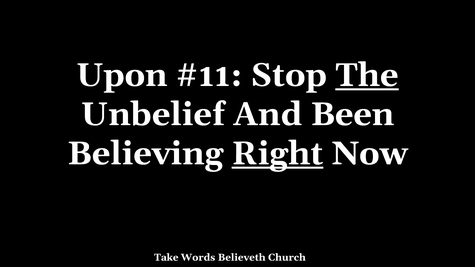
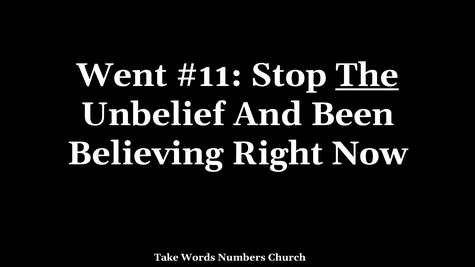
Upon: Upon -> Went (122, 75)
Right underline: present -> none (278, 154)
Believeth: Believeth -> Numbers (242, 258)
